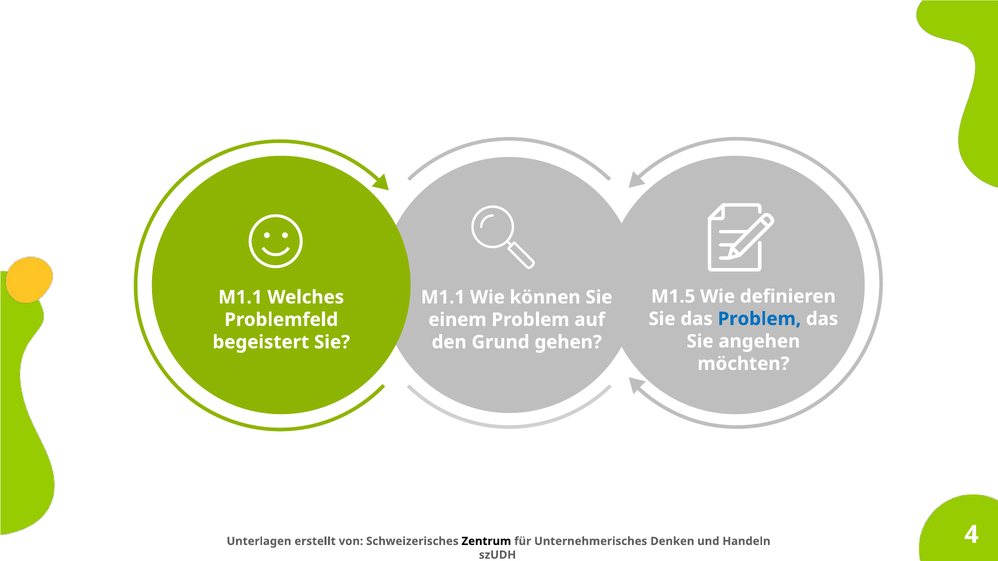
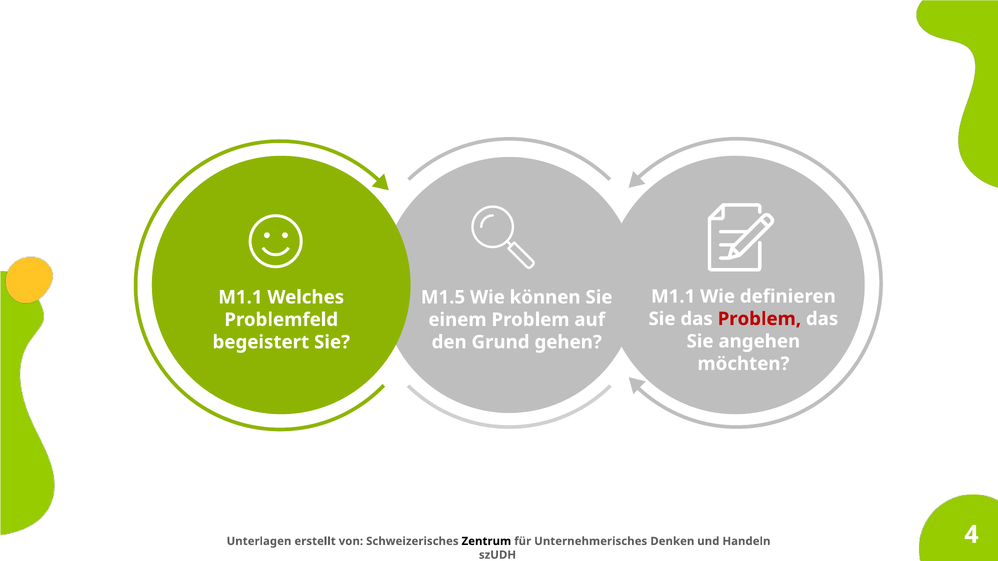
M1.5: M1.5 -> M1.1 (673, 297)
M1.1: M1.1 -> M1.5 (443, 297)
Problem colour: blue -> red (759, 319)
